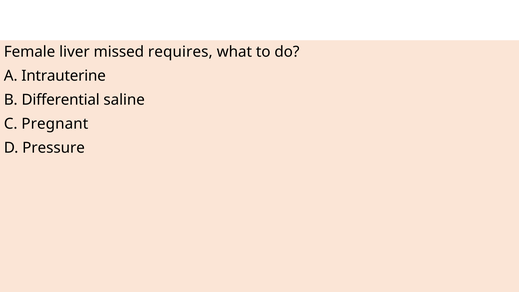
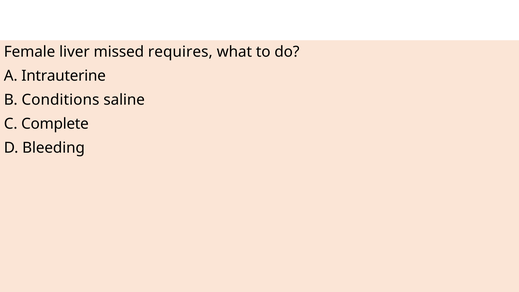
Differential: Differential -> Conditions (60, 100)
Pregnant: Pregnant -> Complete (55, 124)
Pressure: Pressure -> Bleeding (54, 148)
